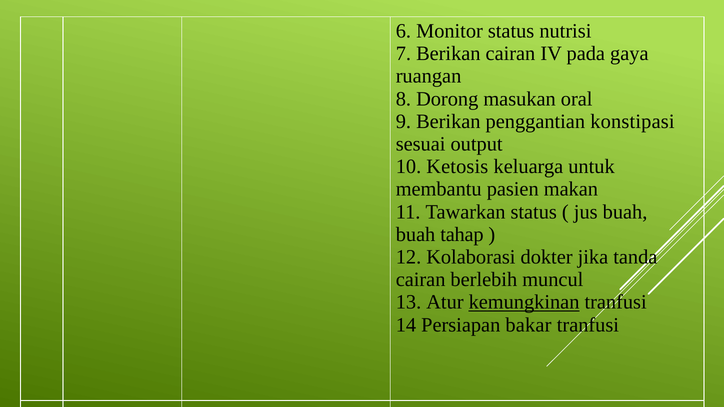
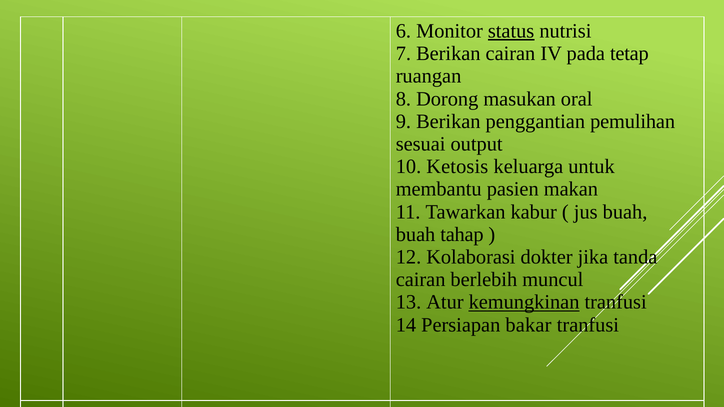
status underline: none -> present (511, 31)
gaya: gaya -> tetap (629, 54)
konstipasi: konstipasi -> pemulihan (633, 122)
Tawarkan status: status -> kabur (534, 212)
